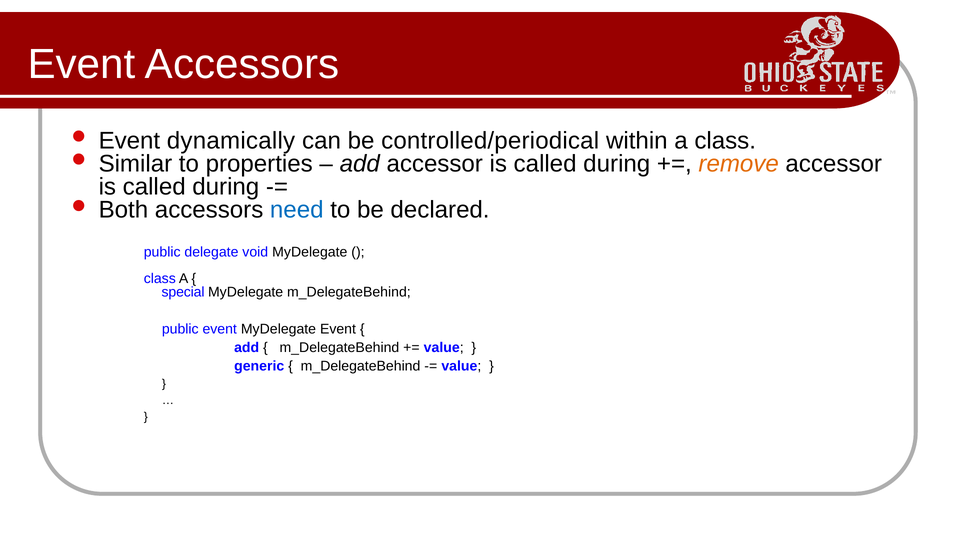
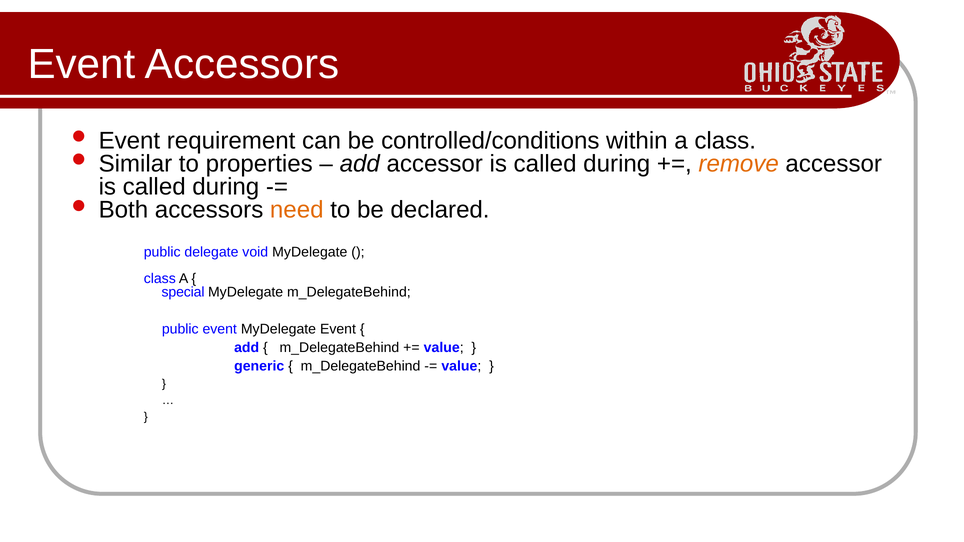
dynamically: dynamically -> requirement (231, 141)
controlled/periodical: controlled/periodical -> controlled/conditions (490, 141)
need colour: blue -> orange (297, 210)
